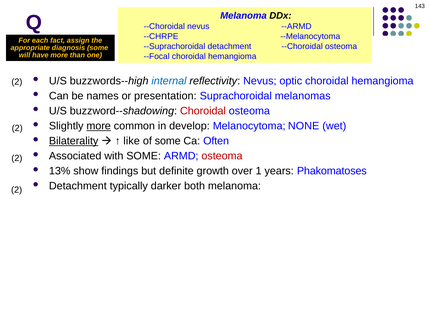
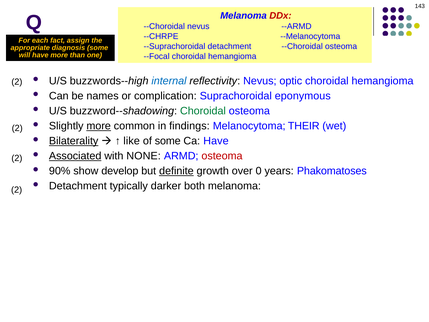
DDx colour: black -> red (280, 16)
presentation: presentation -> complication (165, 96)
melanomas: melanomas -> eponymous (303, 96)
Choroidal colour: red -> green (203, 111)
develop: develop -> findings (189, 126)
NONE: NONE -> THEIR (304, 126)
Ca Often: Often -> Have (216, 141)
Associated underline: none -> present (75, 156)
with SOME: SOME -> NONE (144, 156)
13%: 13% -> 90% (60, 171)
findings: findings -> develop (120, 171)
definite underline: none -> present (176, 171)
1: 1 -> 0 (259, 171)
